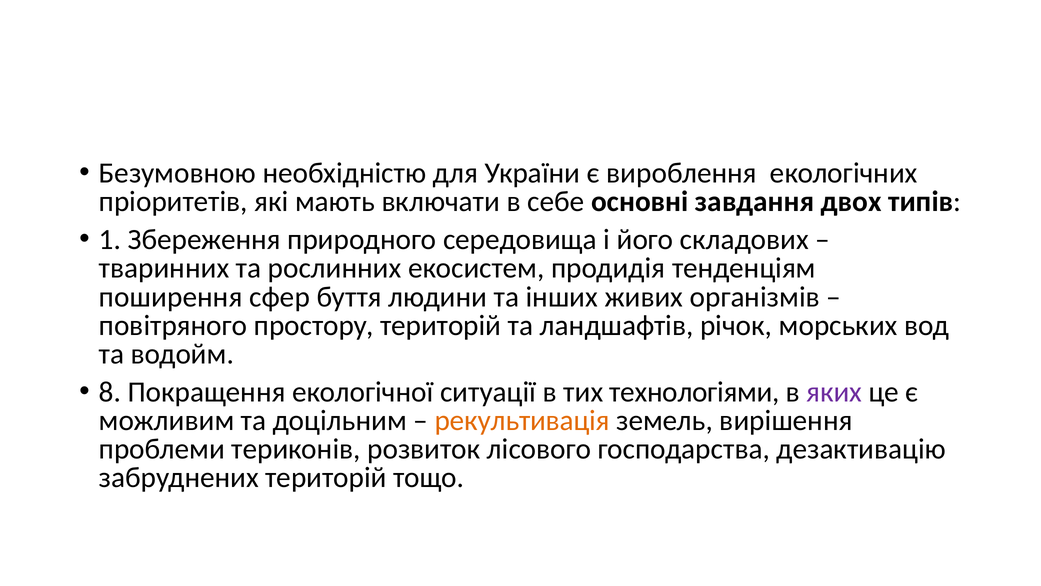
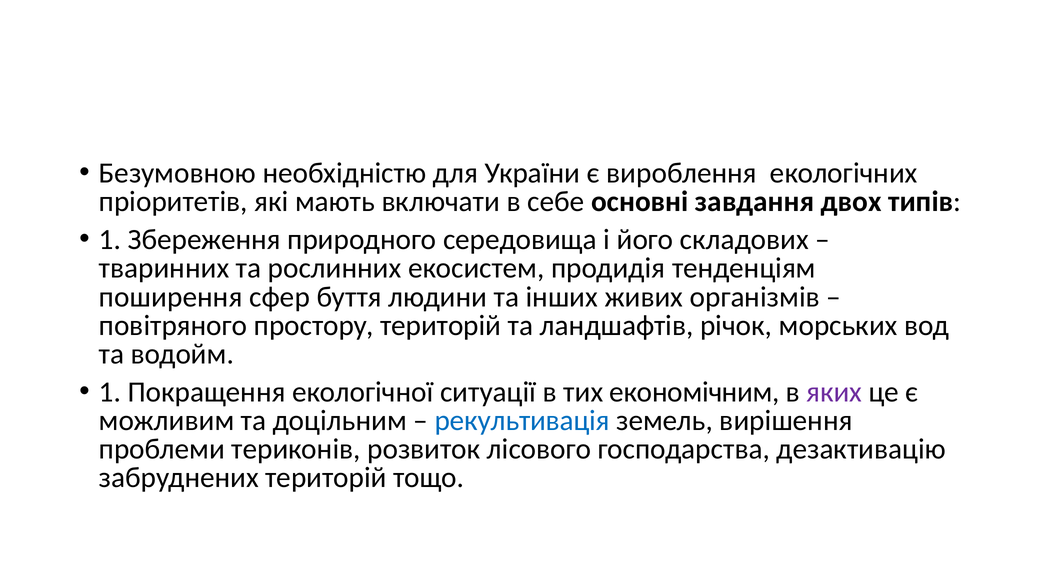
8: 8 -> 1 (110, 392)
технологіями: технологіями -> економічним (695, 392)
рекультивація colour: orange -> blue (522, 420)
